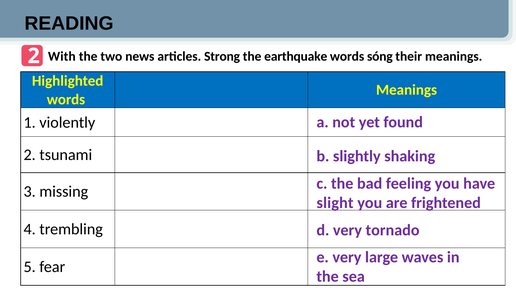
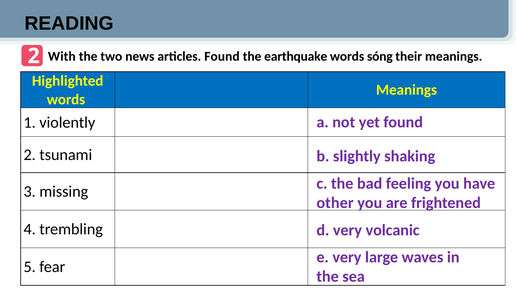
articles Strong: Strong -> Found (222, 57)
slight: slight -> other (335, 203)
tornado: tornado -> volcanic (393, 230)
